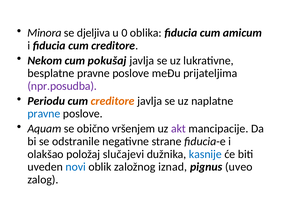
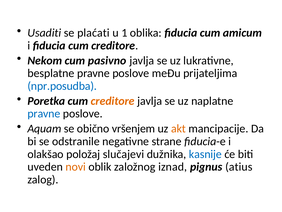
Minora: Minora -> Usaditi (44, 33)
djeljiva: djeljiva -> plaćati (93, 33)
0: 0 -> 1 (124, 33)
pokušaj: pokušaj -> pasivno (107, 60)
npr.posudba colour: purple -> blue (62, 86)
Periodu: Periodu -> Poretka (46, 101)
akt colour: purple -> orange (179, 128)
novi colour: blue -> orange (76, 166)
uveo: uveo -> atius (239, 166)
